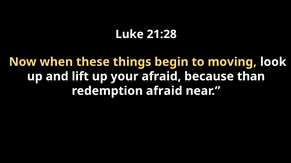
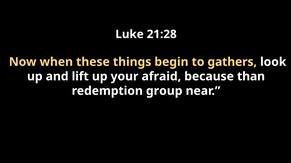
moving: moving -> gathers (232, 62)
redemption afraid: afraid -> group (164, 91)
